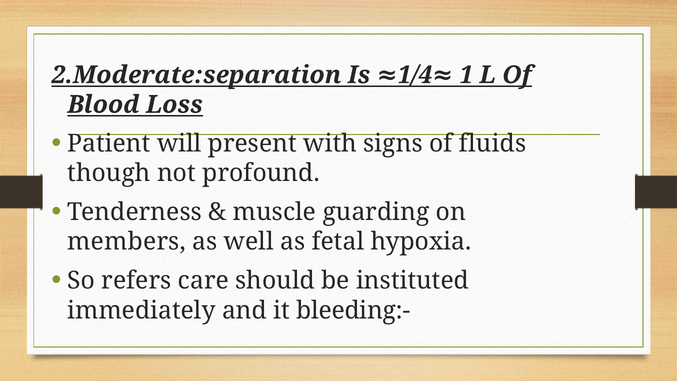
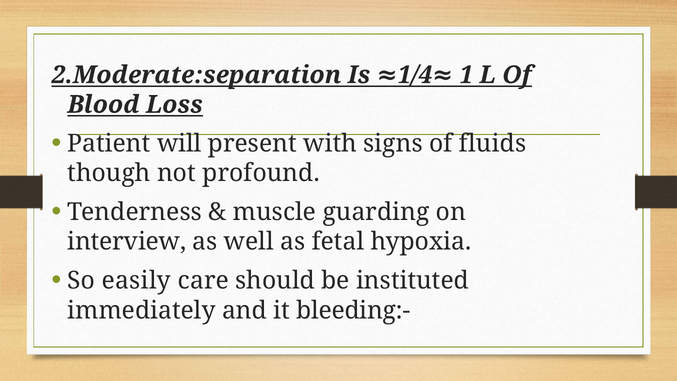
members: members -> interview (127, 242)
refers: refers -> easily (136, 281)
